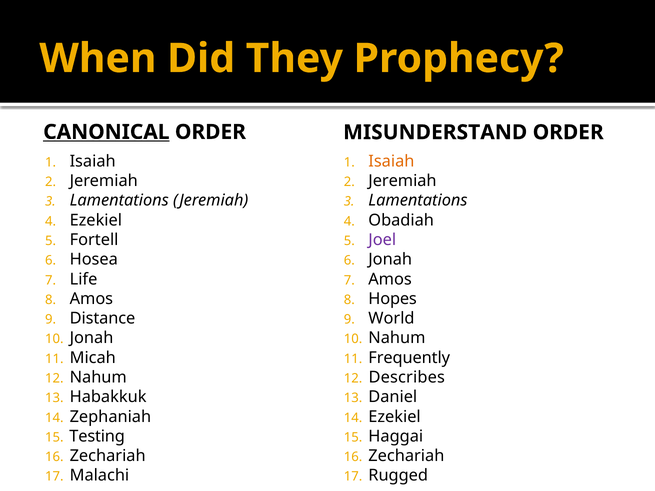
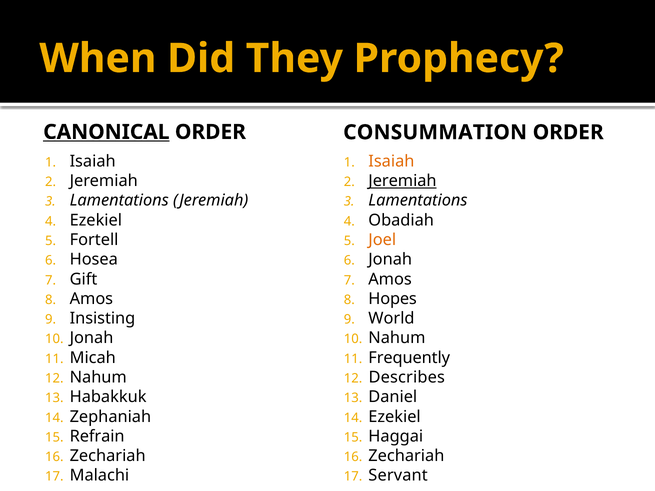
MISUNDERSTAND: MISUNDERSTAND -> CONSUMMATION (435, 132)
Jeremiah underline: none -> present (402, 181)
Joel colour: purple -> orange (382, 240)
Life: Life -> Gift (84, 279)
Distance: Distance -> Insisting (102, 319)
Testing: Testing -> Refrain (97, 436)
Rugged: Rugged -> Servant (398, 476)
